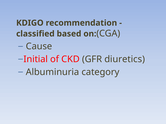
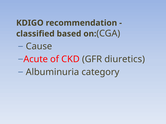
Initial: Initial -> Acute (36, 59)
